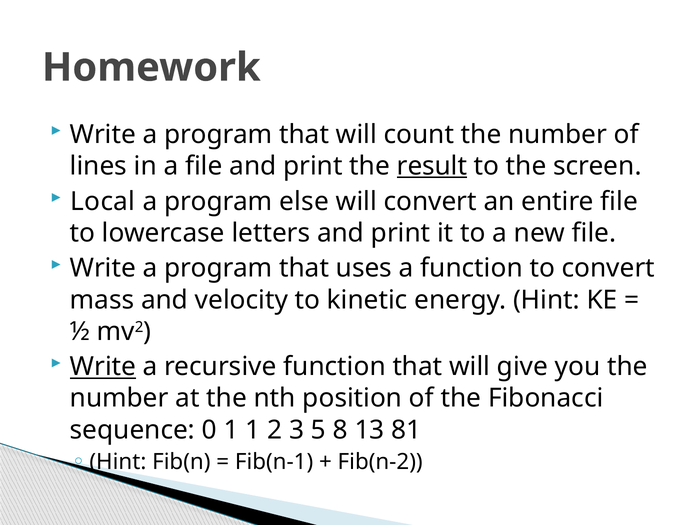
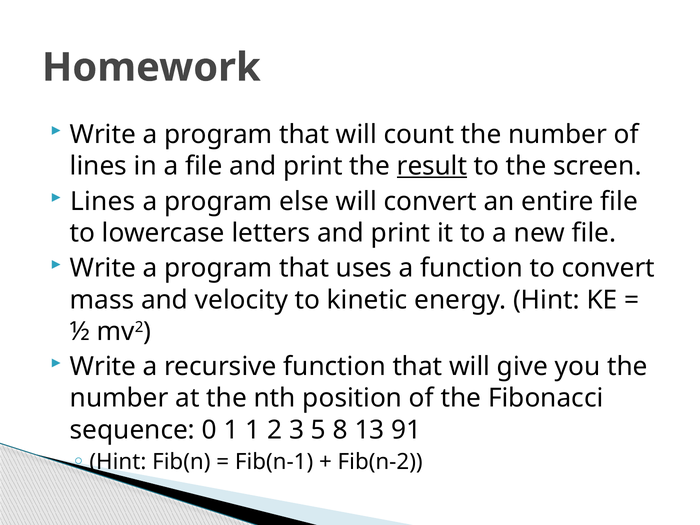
Local: Local -> Lines (103, 201)
Write underline: present -> none (103, 367)
81: 81 -> 91 (406, 430)
